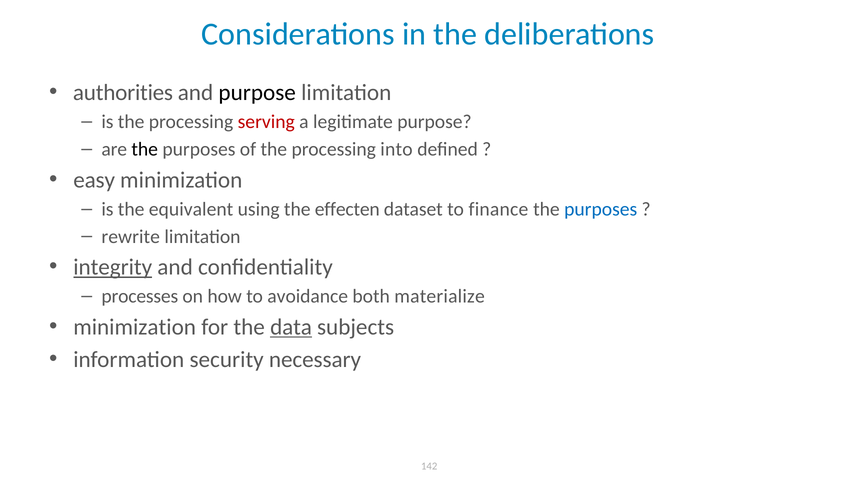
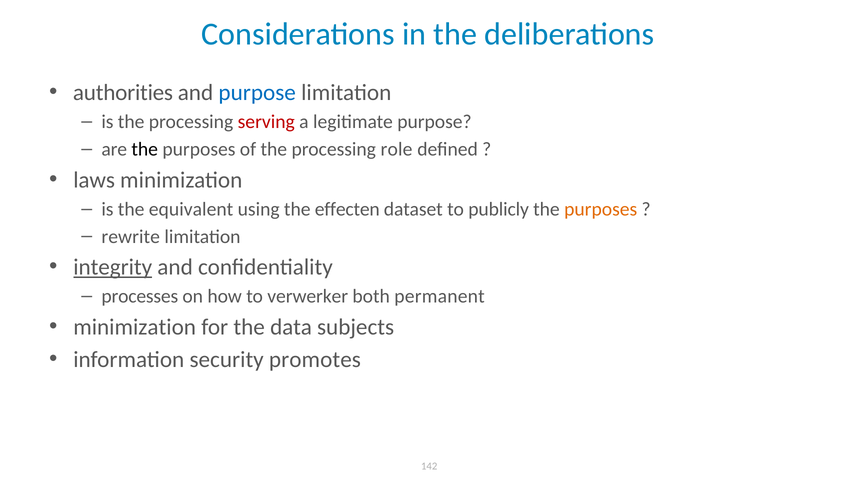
purpose colour: black -> blue (257, 93)
into: into -> role (396, 149)
easy: easy -> laws (94, 180)
finance: finance -> publicly (499, 209)
purposes colour: blue -> orange (601, 209)
avoidance: avoidance -> verwerker (308, 297)
materialize: materialize -> permanent (440, 297)
data underline: present -> none (291, 327)
necessary: necessary -> promotes (315, 360)
